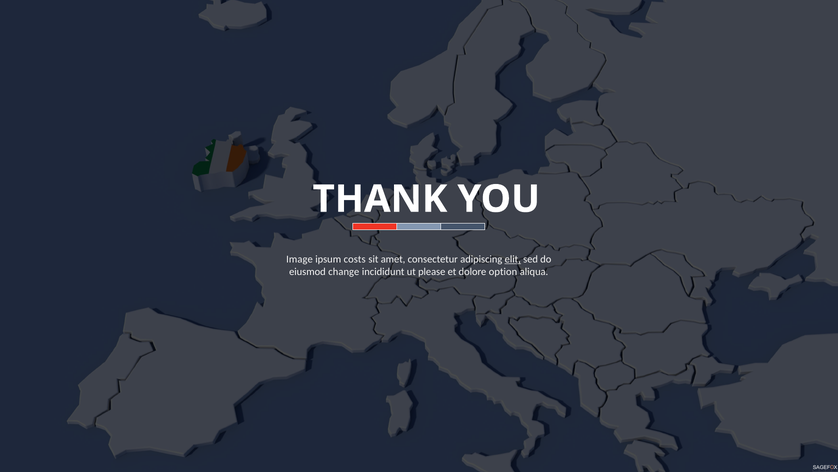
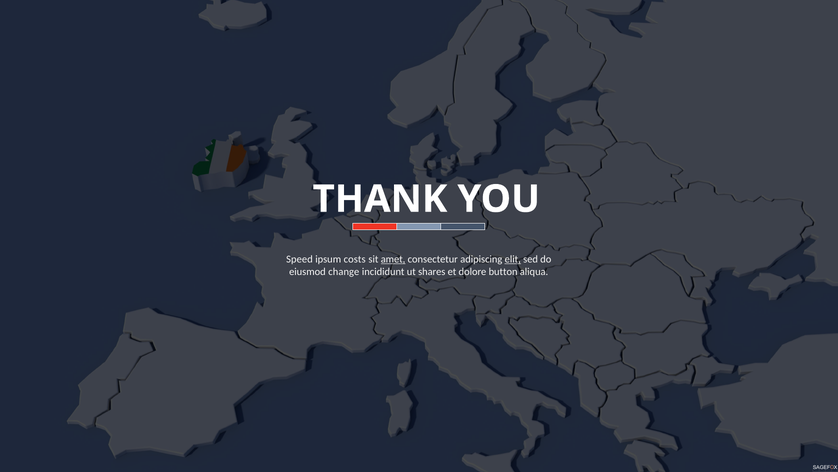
Image: Image -> Speed (299, 259)
amet underline: none -> present (393, 259)
please: please -> shares (432, 271)
option: option -> button (503, 271)
